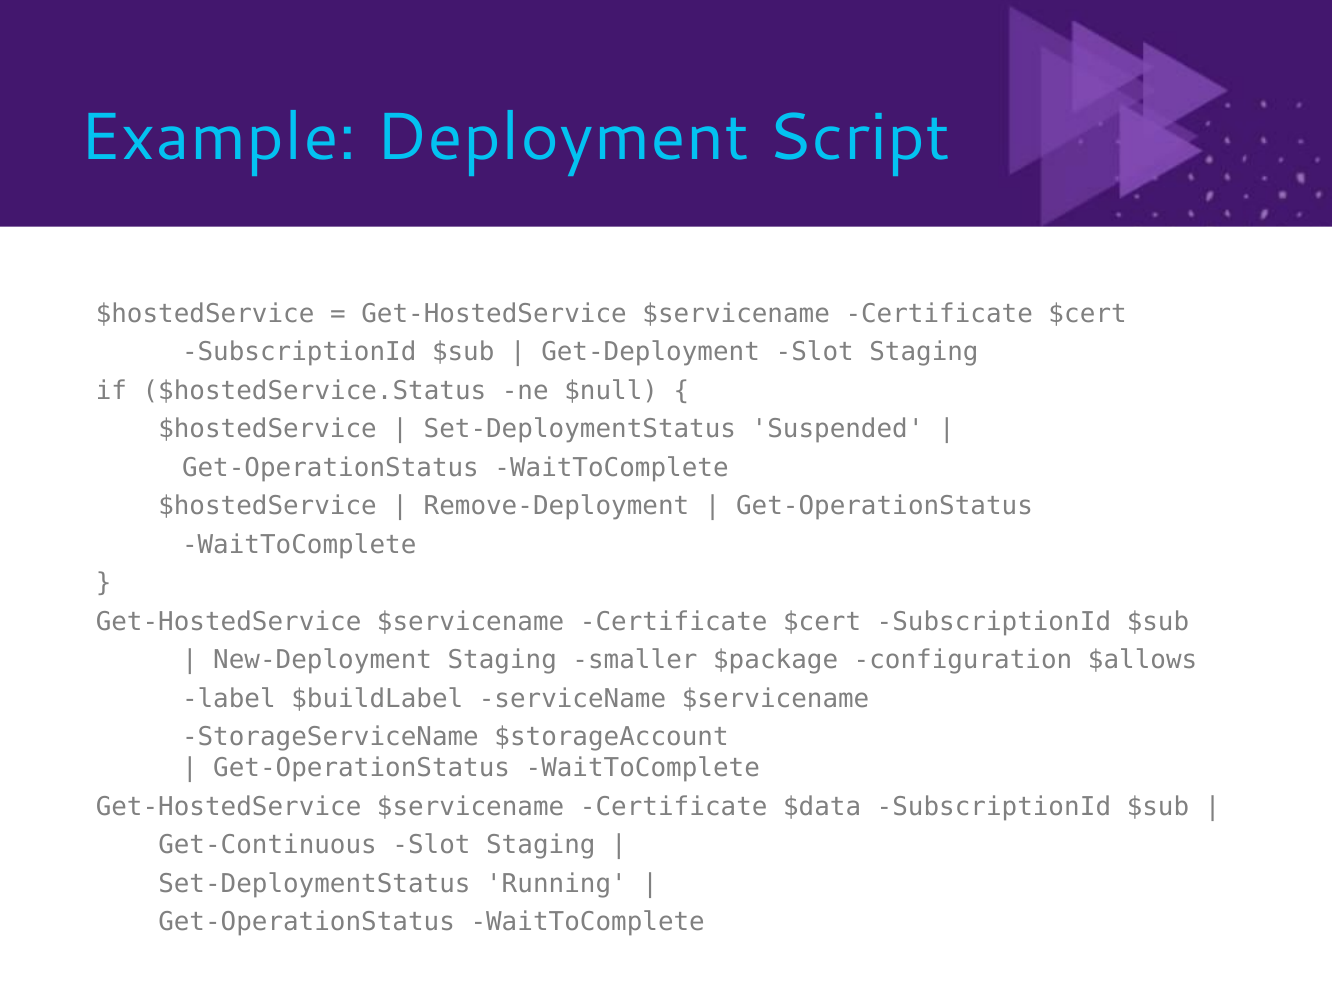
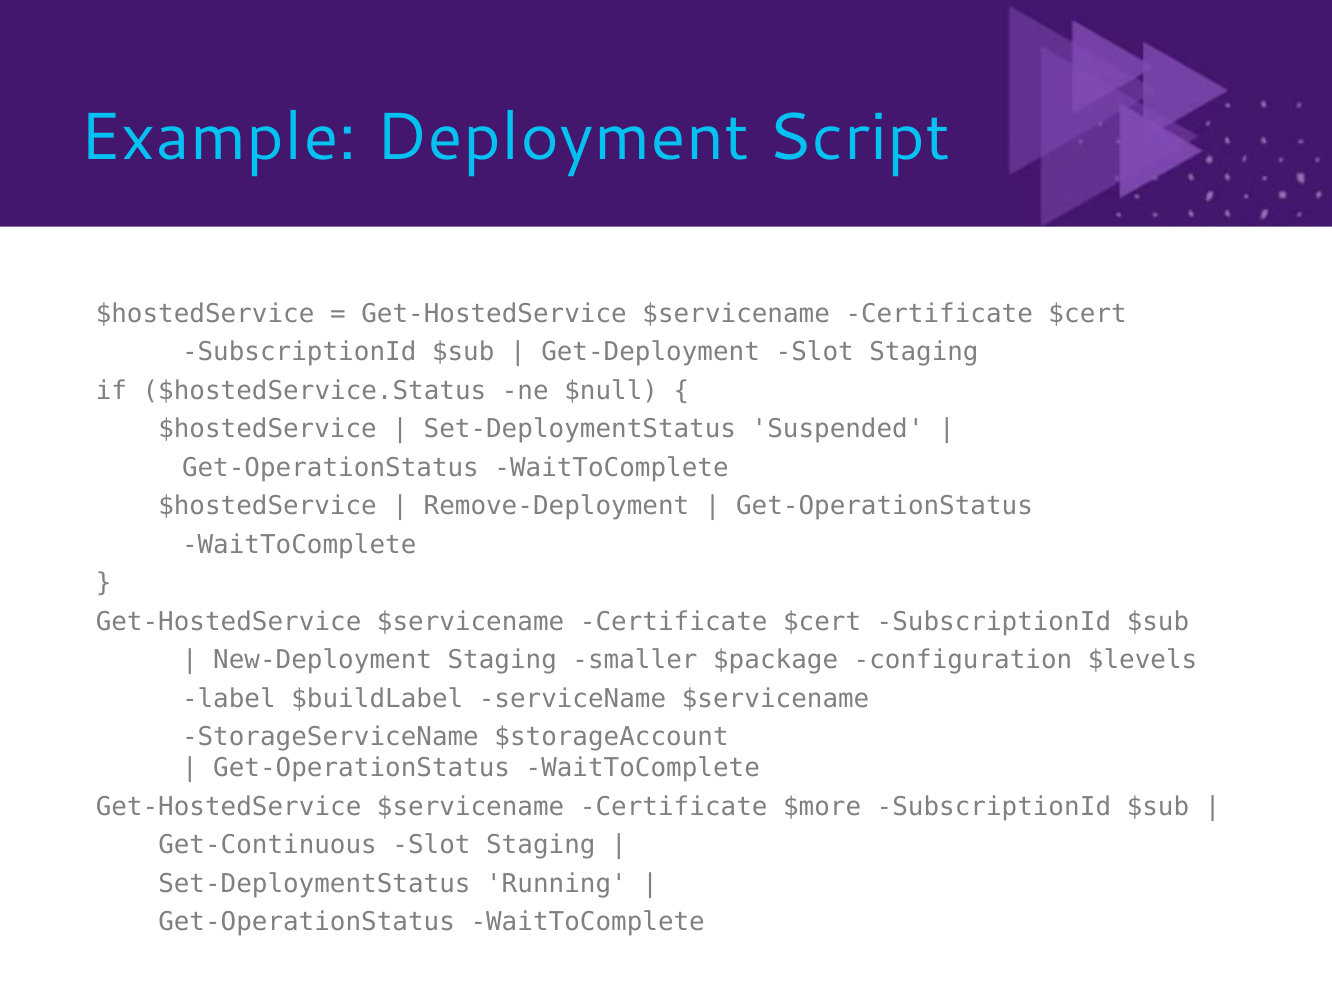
$allows: $allows -> $levels (1143, 660)
$data: $data -> $more (822, 807)
